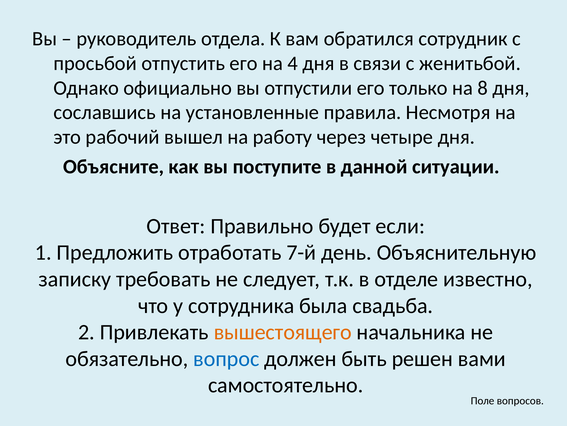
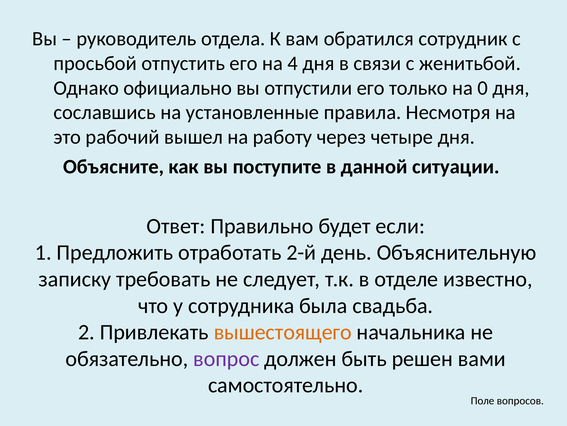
8: 8 -> 0 (483, 88)
7-й: 7-й -> 2-й (301, 252)
вопрос colour: blue -> purple (226, 358)
